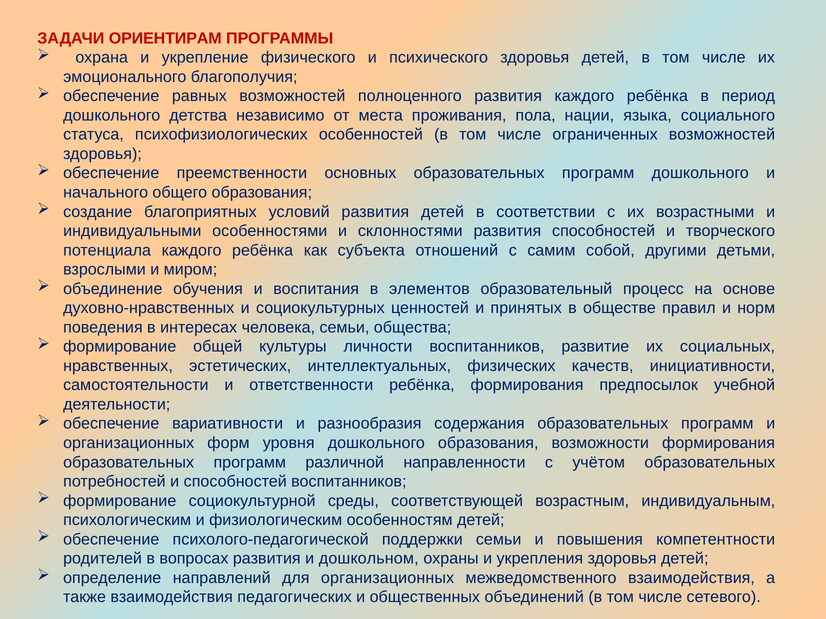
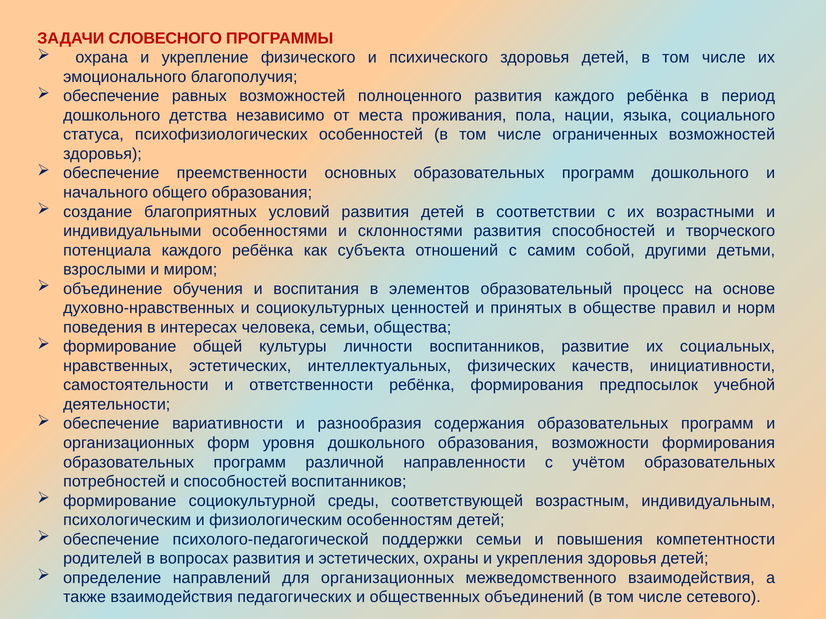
ОРИЕНТИРАМ: ОРИЕНТИРАМ -> СЛОВЕСНОГО (165, 38)
и дошкольном: дошкольном -> эстетических (369, 559)
